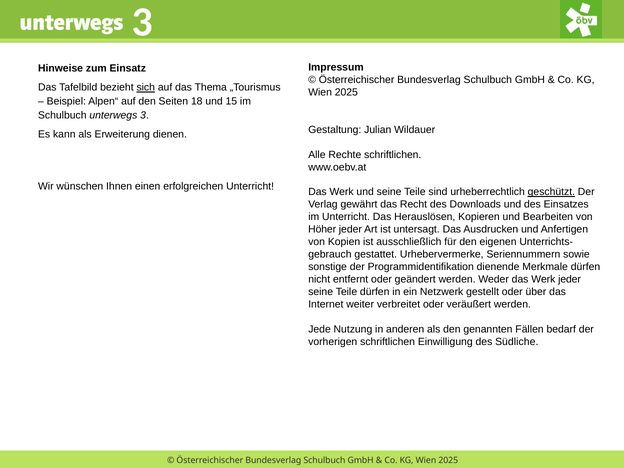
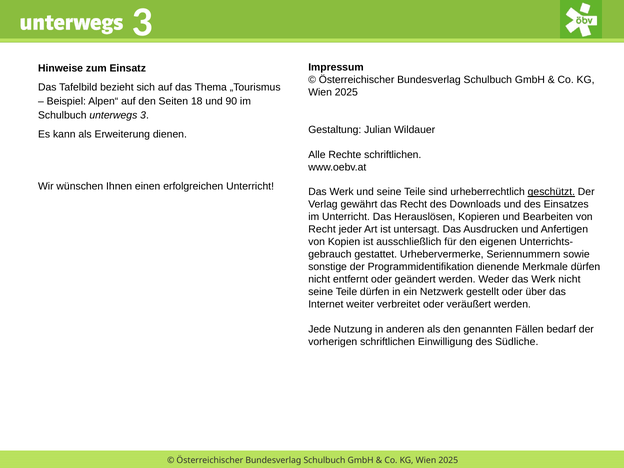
sich underline: present -> none (146, 88)
15: 15 -> 90 (231, 101)
Höher: Höher -> Recht (322, 229)
Werk jeder: jeder -> nicht (569, 279)
